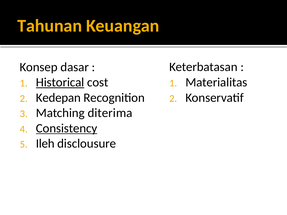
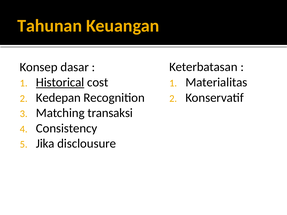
diterima: diterima -> transaksi (110, 113)
Consistency underline: present -> none (67, 128)
Ileh: Ileh -> Jika (45, 144)
